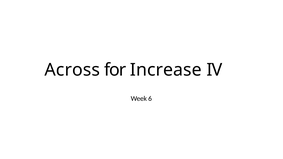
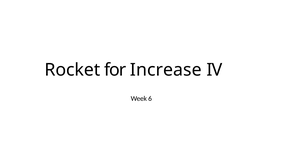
Across: Across -> Rocket (72, 70)
